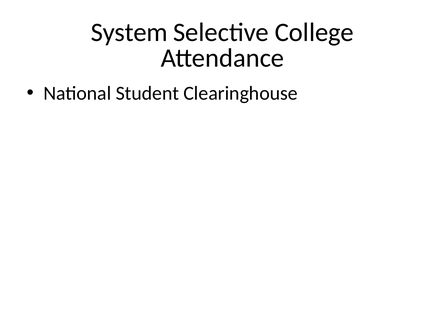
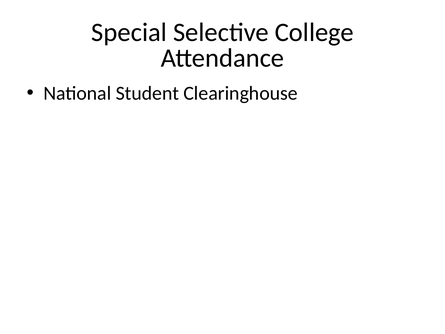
System: System -> Special (129, 32)
